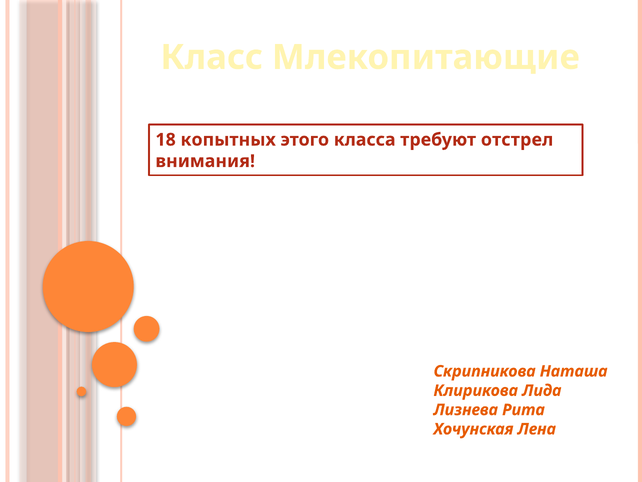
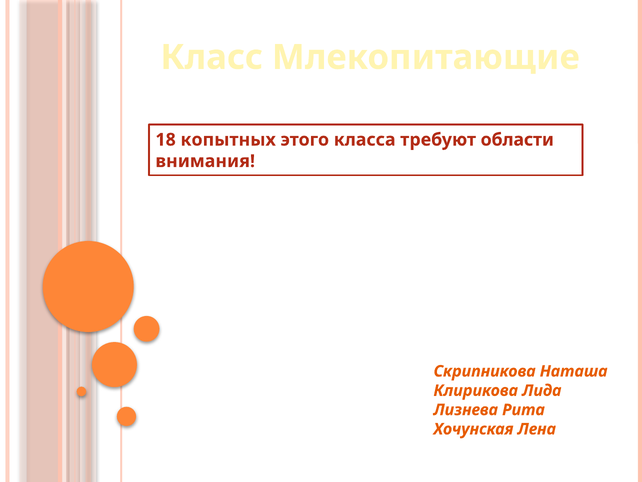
отстрел: отстрел -> области (517, 140)
